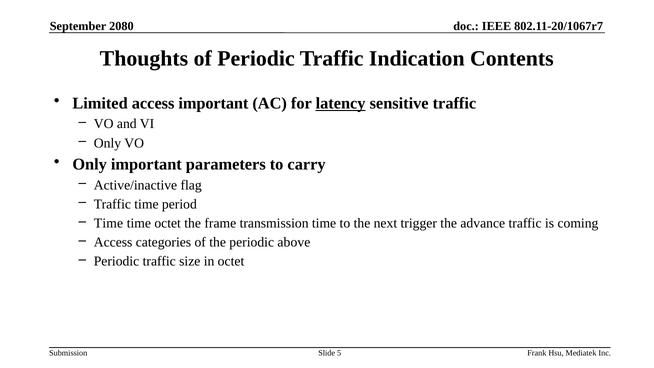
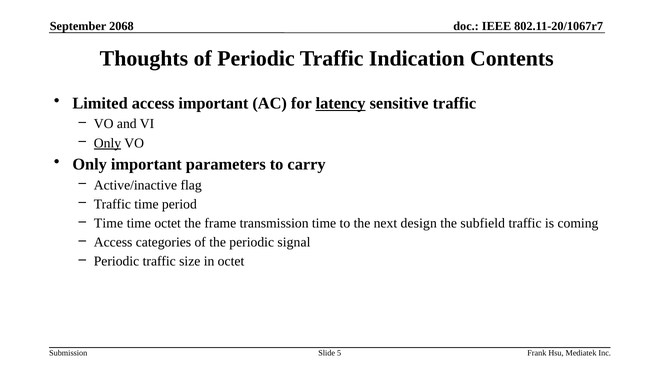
2080: 2080 -> 2068 (121, 26)
Only underline: none -> present (107, 143)
trigger: trigger -> design (419, 223)
advance: advance -> subfield (483, 223)
above: above -> signal (294, 242)
